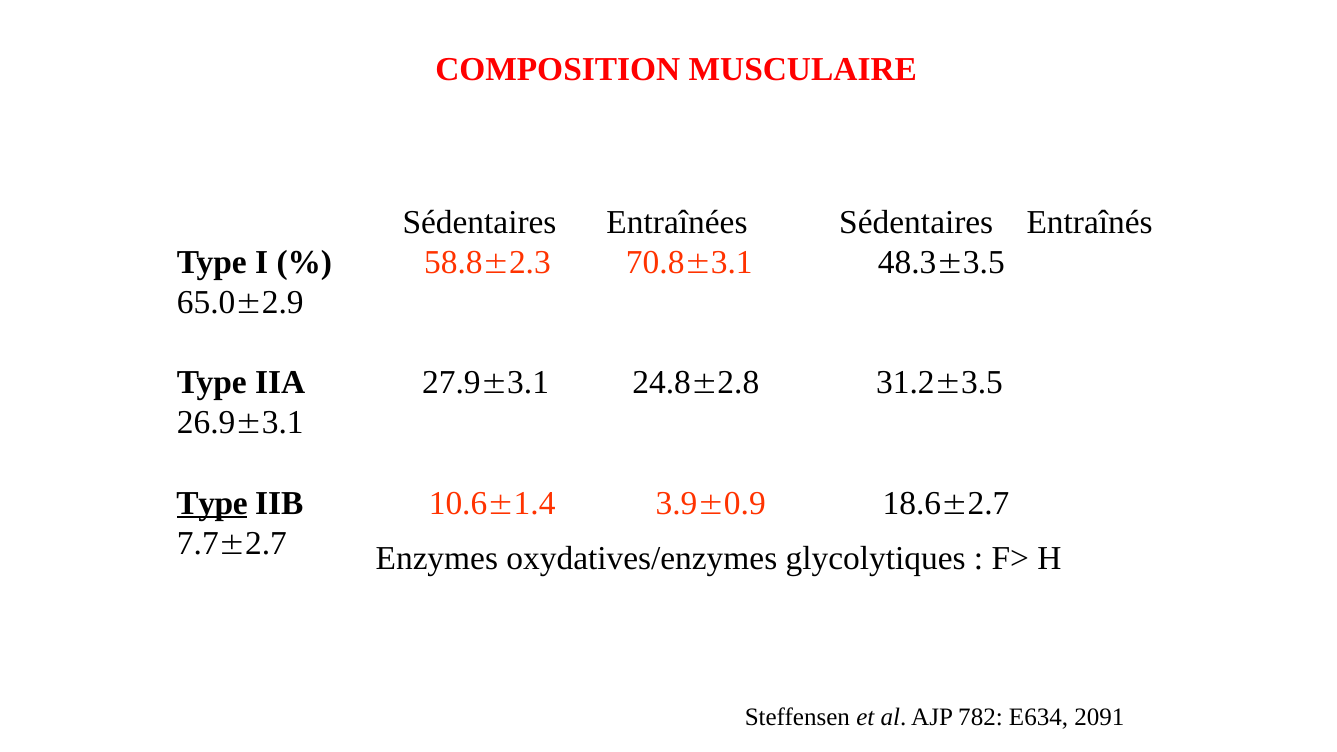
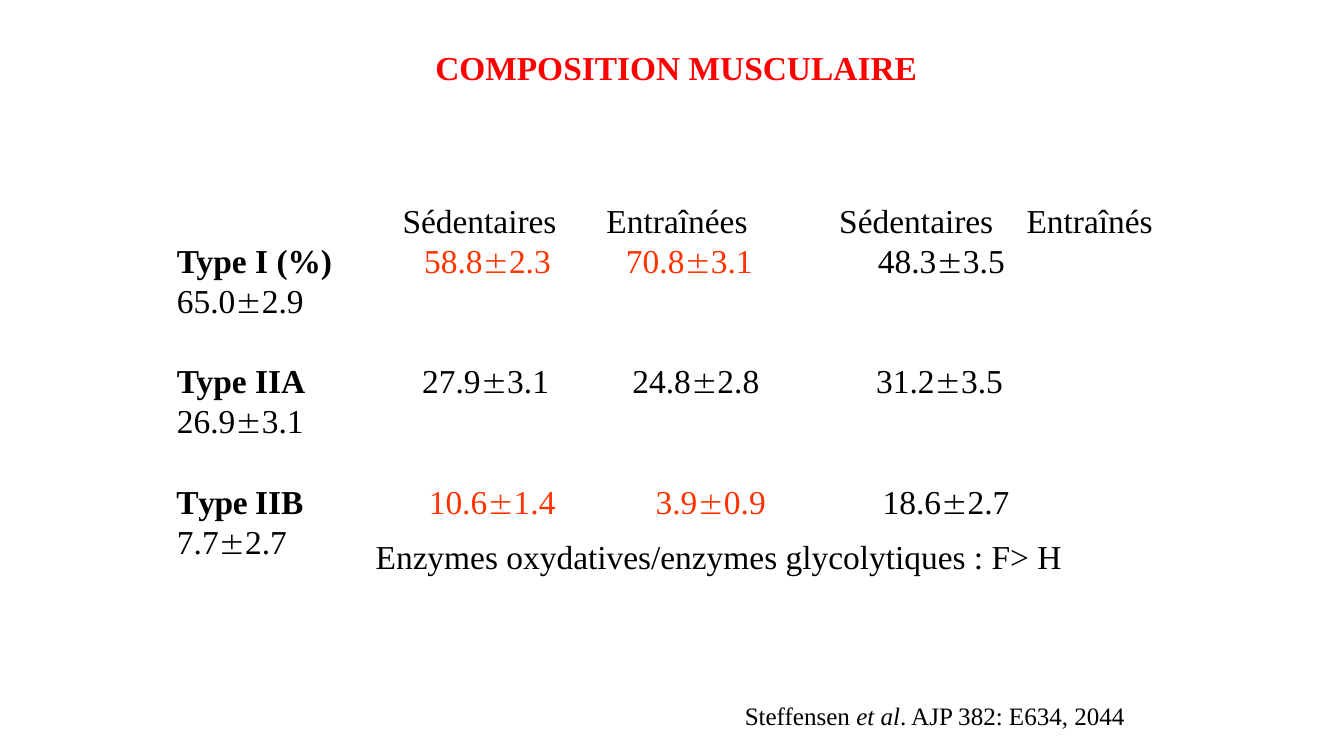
Type underline: present -> none (212, 503)
782: 782 -> 382 (980, 717)
2091: 2091 -> 2044 (1099, 717)
